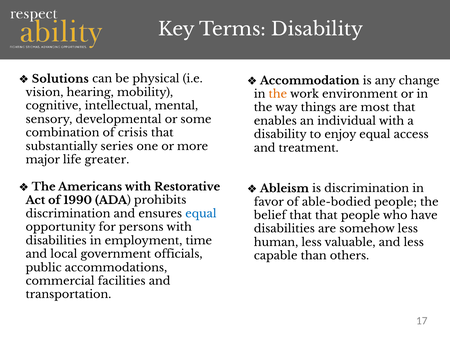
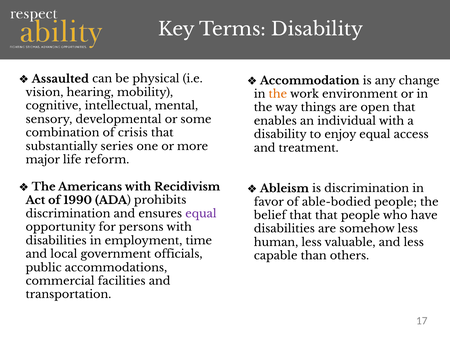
Solutions: Solutions -> Assaulted (60, 79)
most: most -> open (375, 108)
greater: greater -> reform (107, 160)
Restorative: Restorative -> Recidivism (187, 187)
equal colour: blue -> purple (201, 214)
